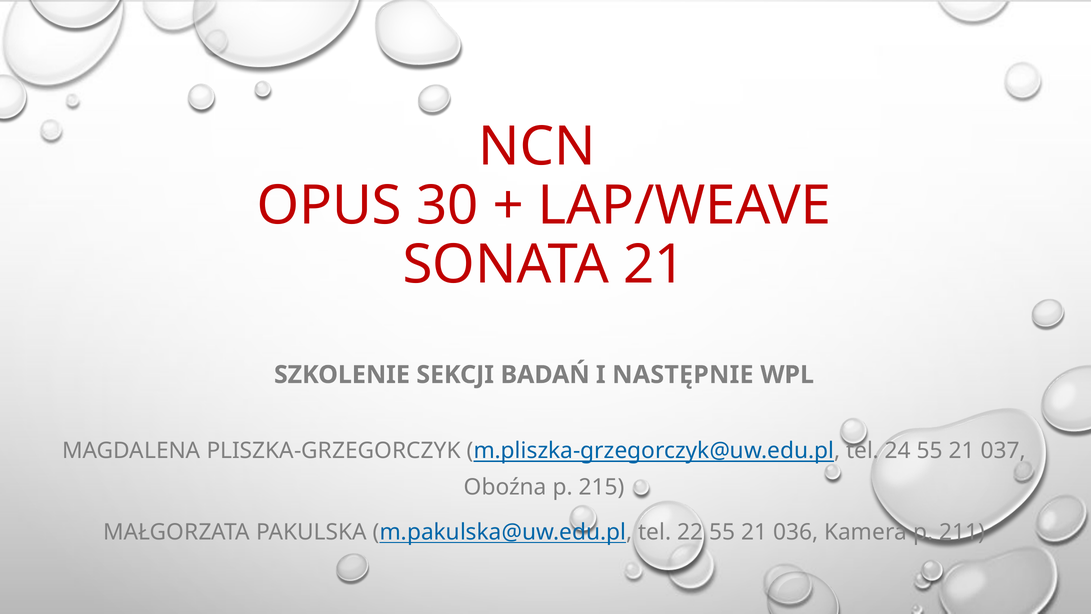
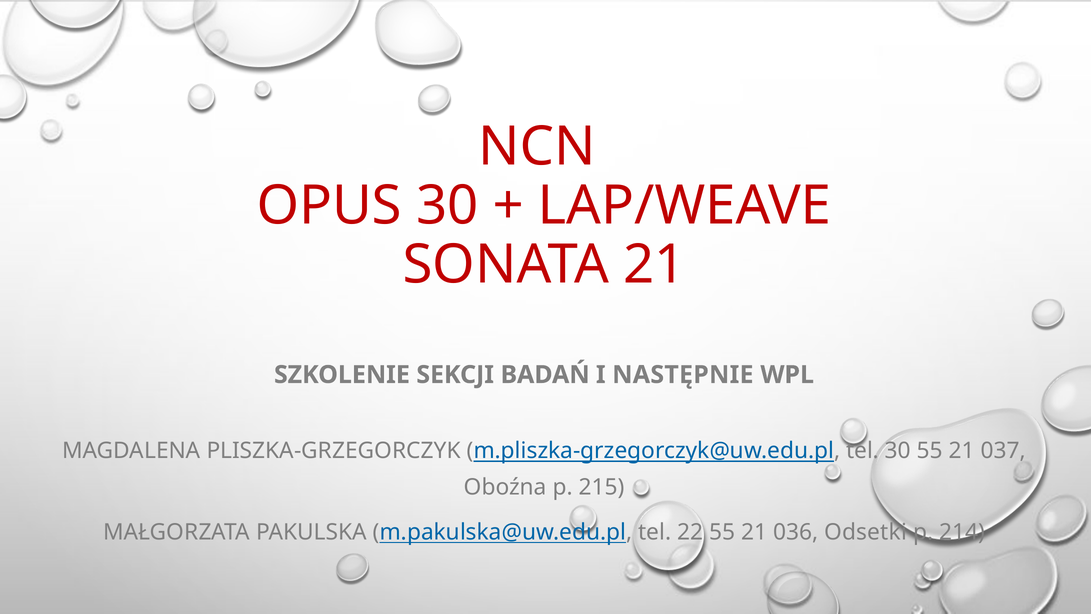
tel 24: 24 -> 30 (898, 451)
Kamera: Kamera -> Odsetki (866, 532)
211: 211 -> 214 (962, 532)
